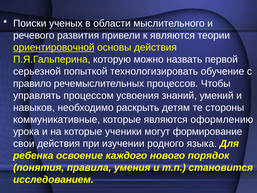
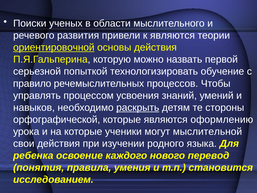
раскрыть underline: none -> present (138, 107)
коммуникативные: коммуникативные -> орфографической (57, 119)
формирование: формирование -> мыслительной (207, 131)
порядок: порядок -> перевод (209, 155)
